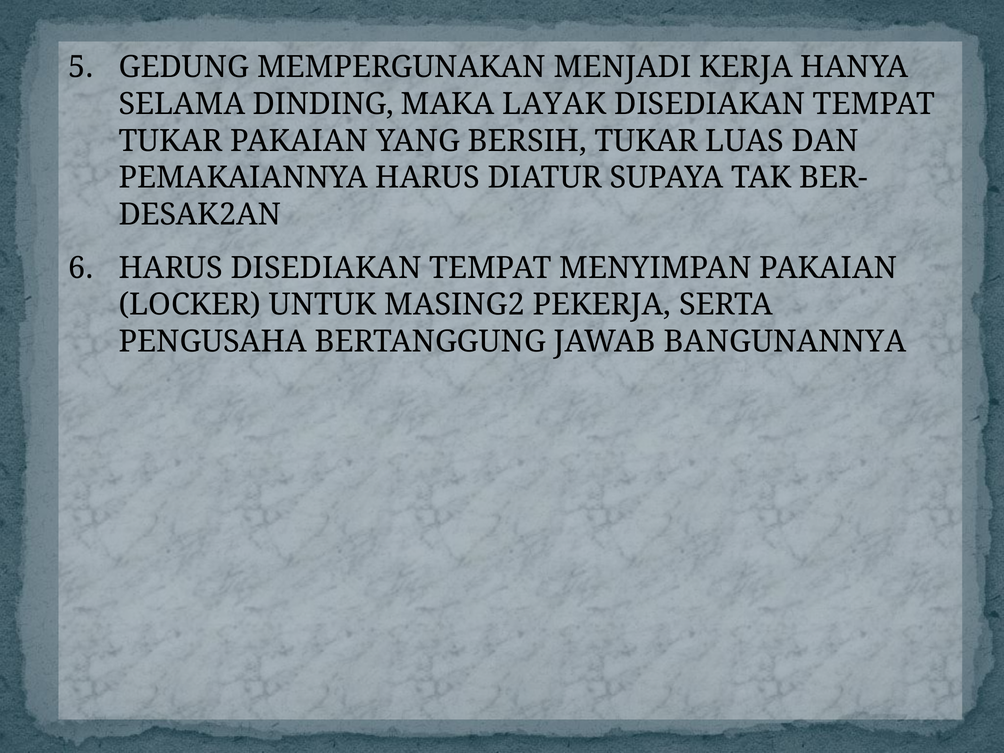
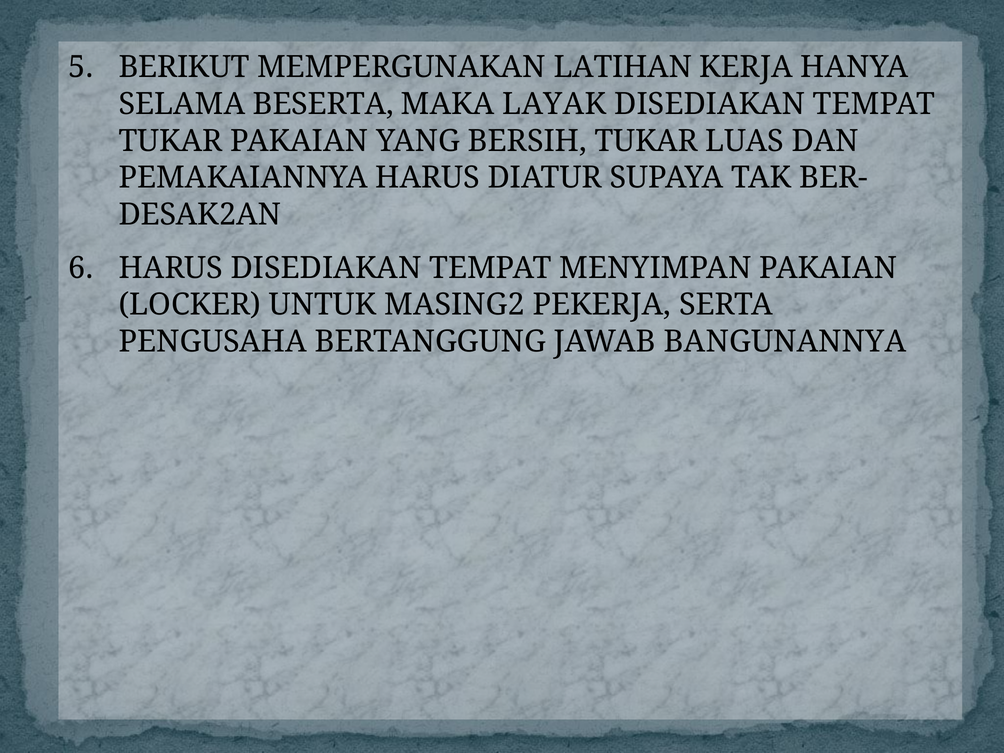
GEDUNG: GEDUNG -> BERIKUT (184, 67)
MENJADI: MENJADI -> LATIHAN (623, 67)
DINDING: DINDING -> BESERTA (323, 104)
